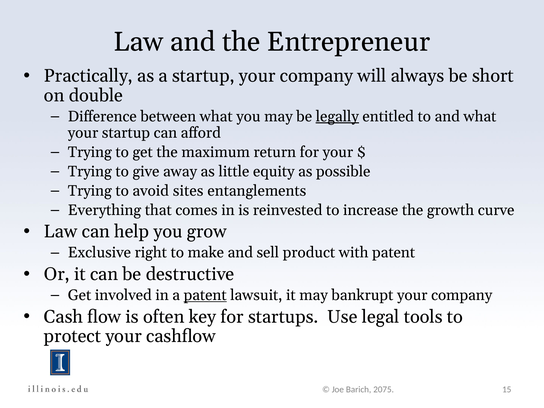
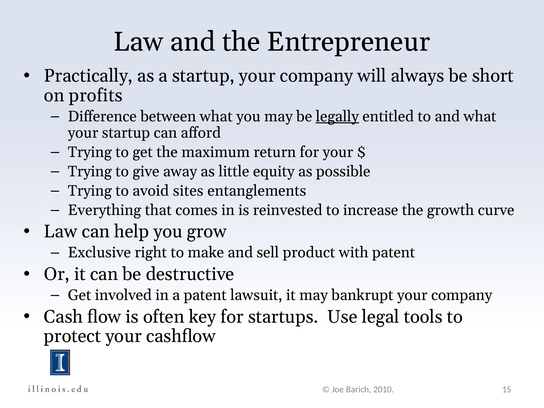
double: double -> profits (96, 95)
patent underline: present -> none (205, 295)
2075: 2075 -> 2010 (384, 390)
